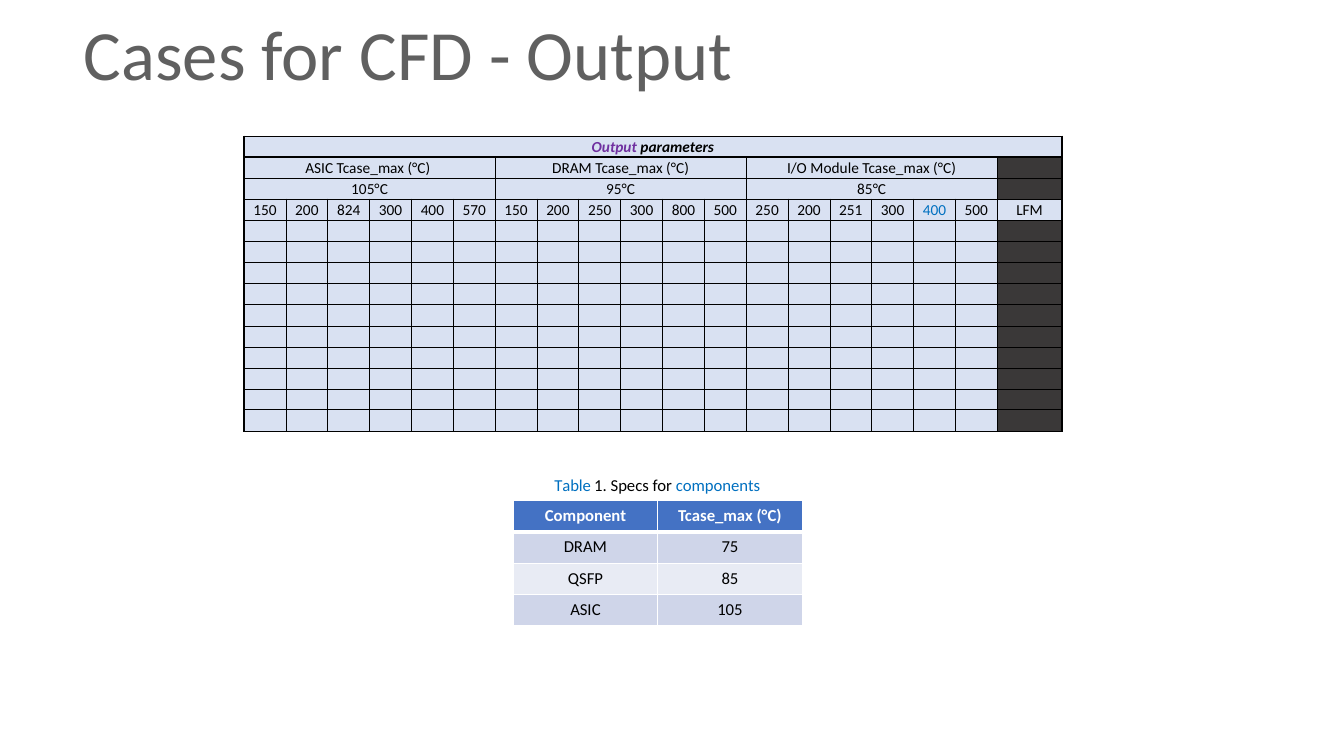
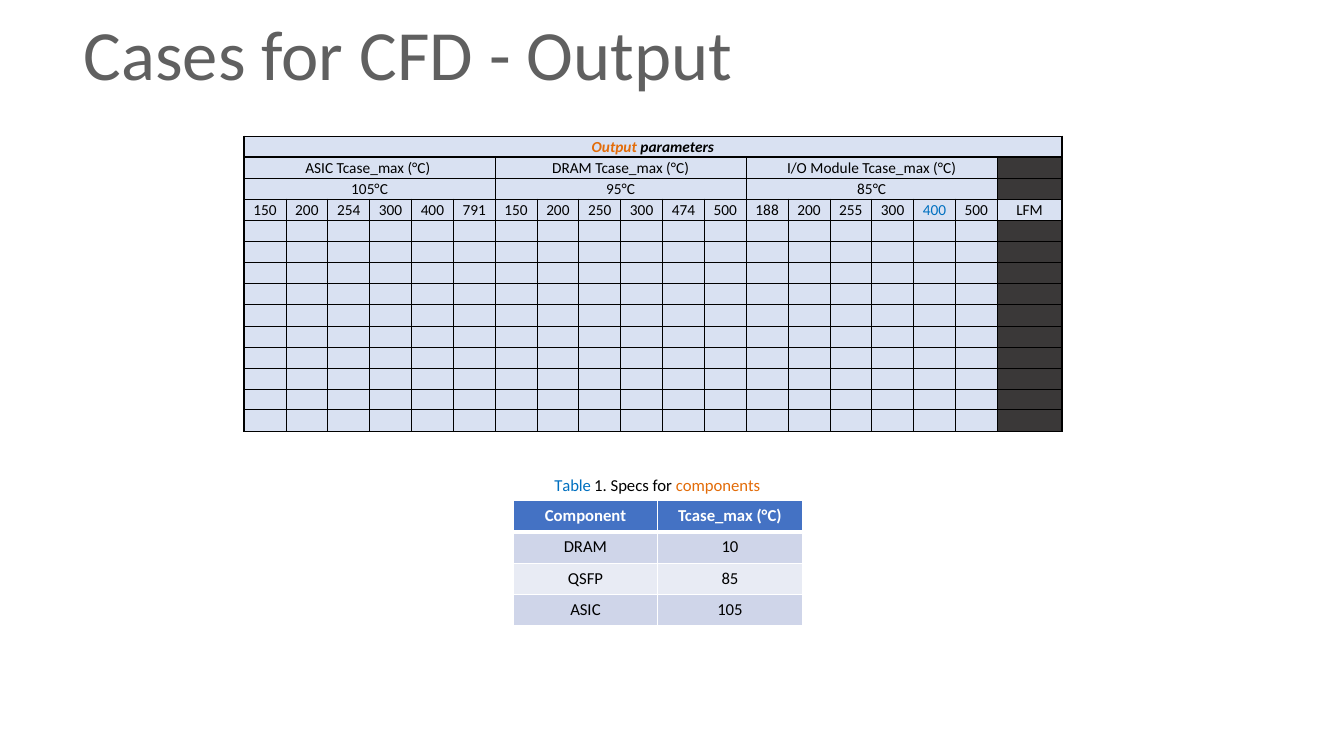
Output colour: purple -> orange (614, 147)
824: 824 -> 254 (349, 211)
570: 570 -> 791 (474, 211)
800: 800 -> 474 (683, 211)
500 250: 250 -> 188 (767, 211)
251: 251 -> 255 (851, 211)
components colour: blue -> orange (718, 487)
75: 75 -> 10 (730, 548)
